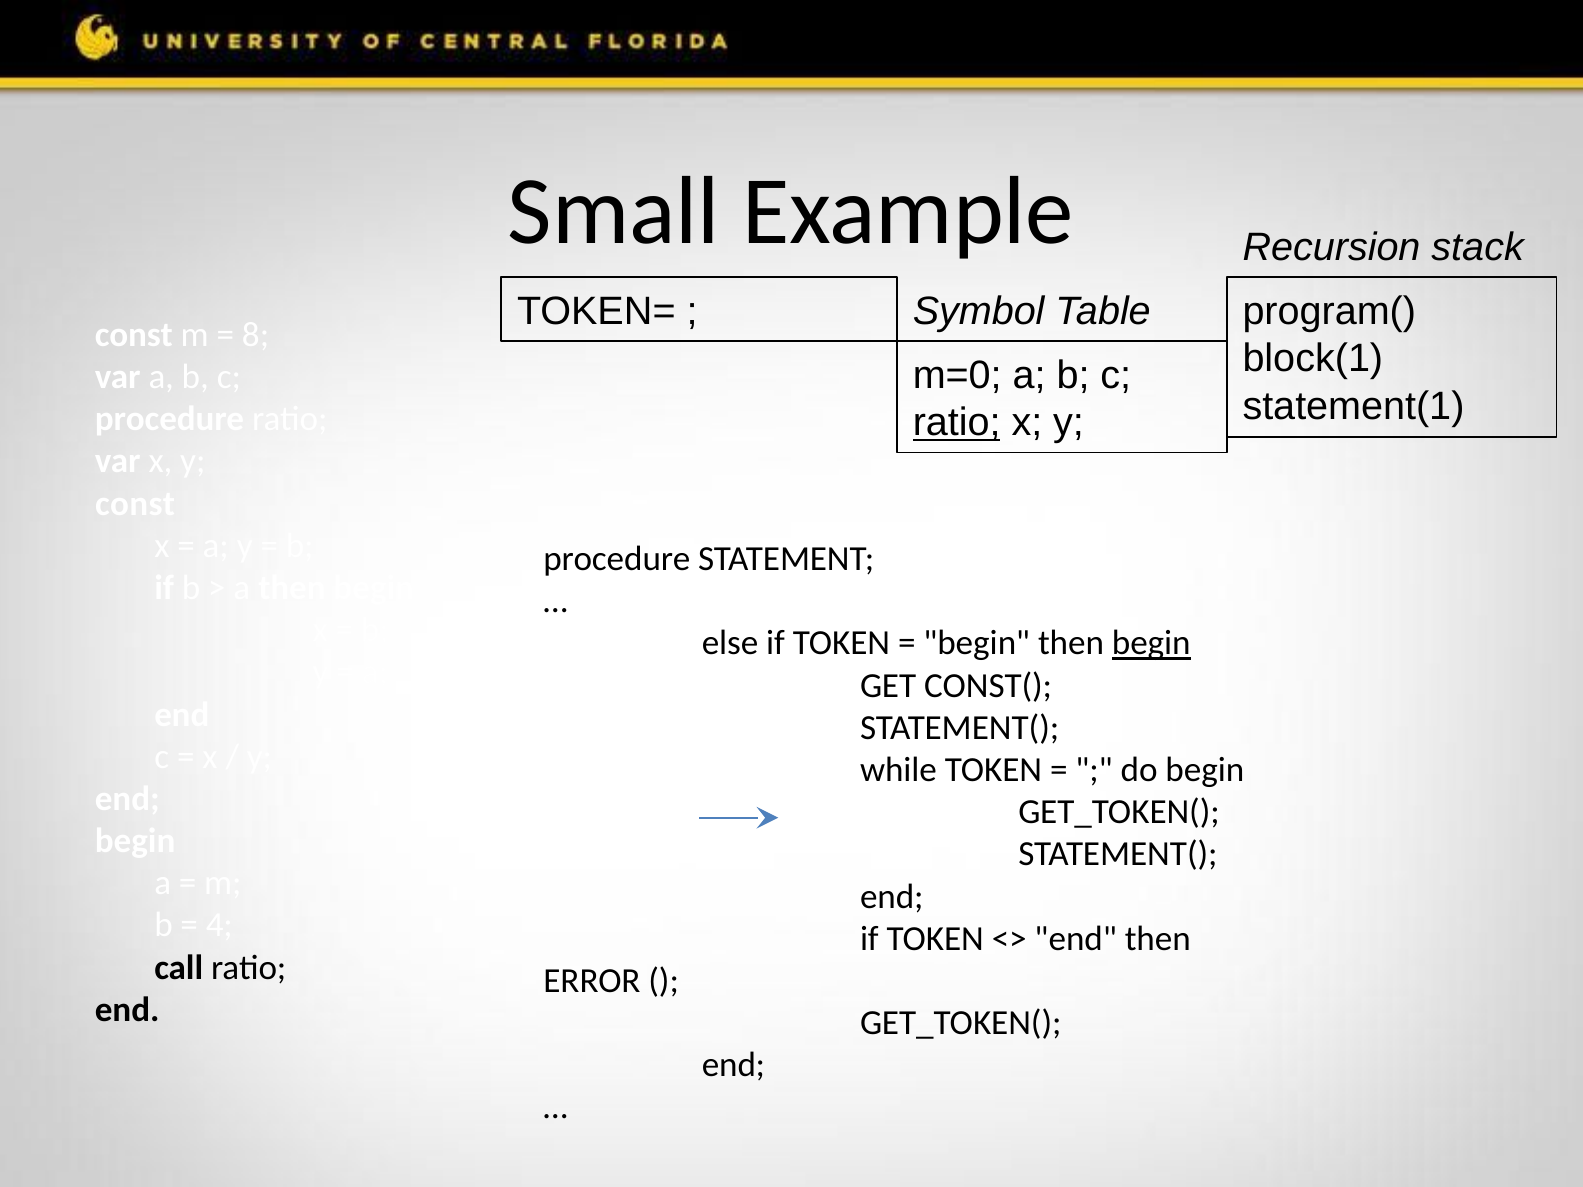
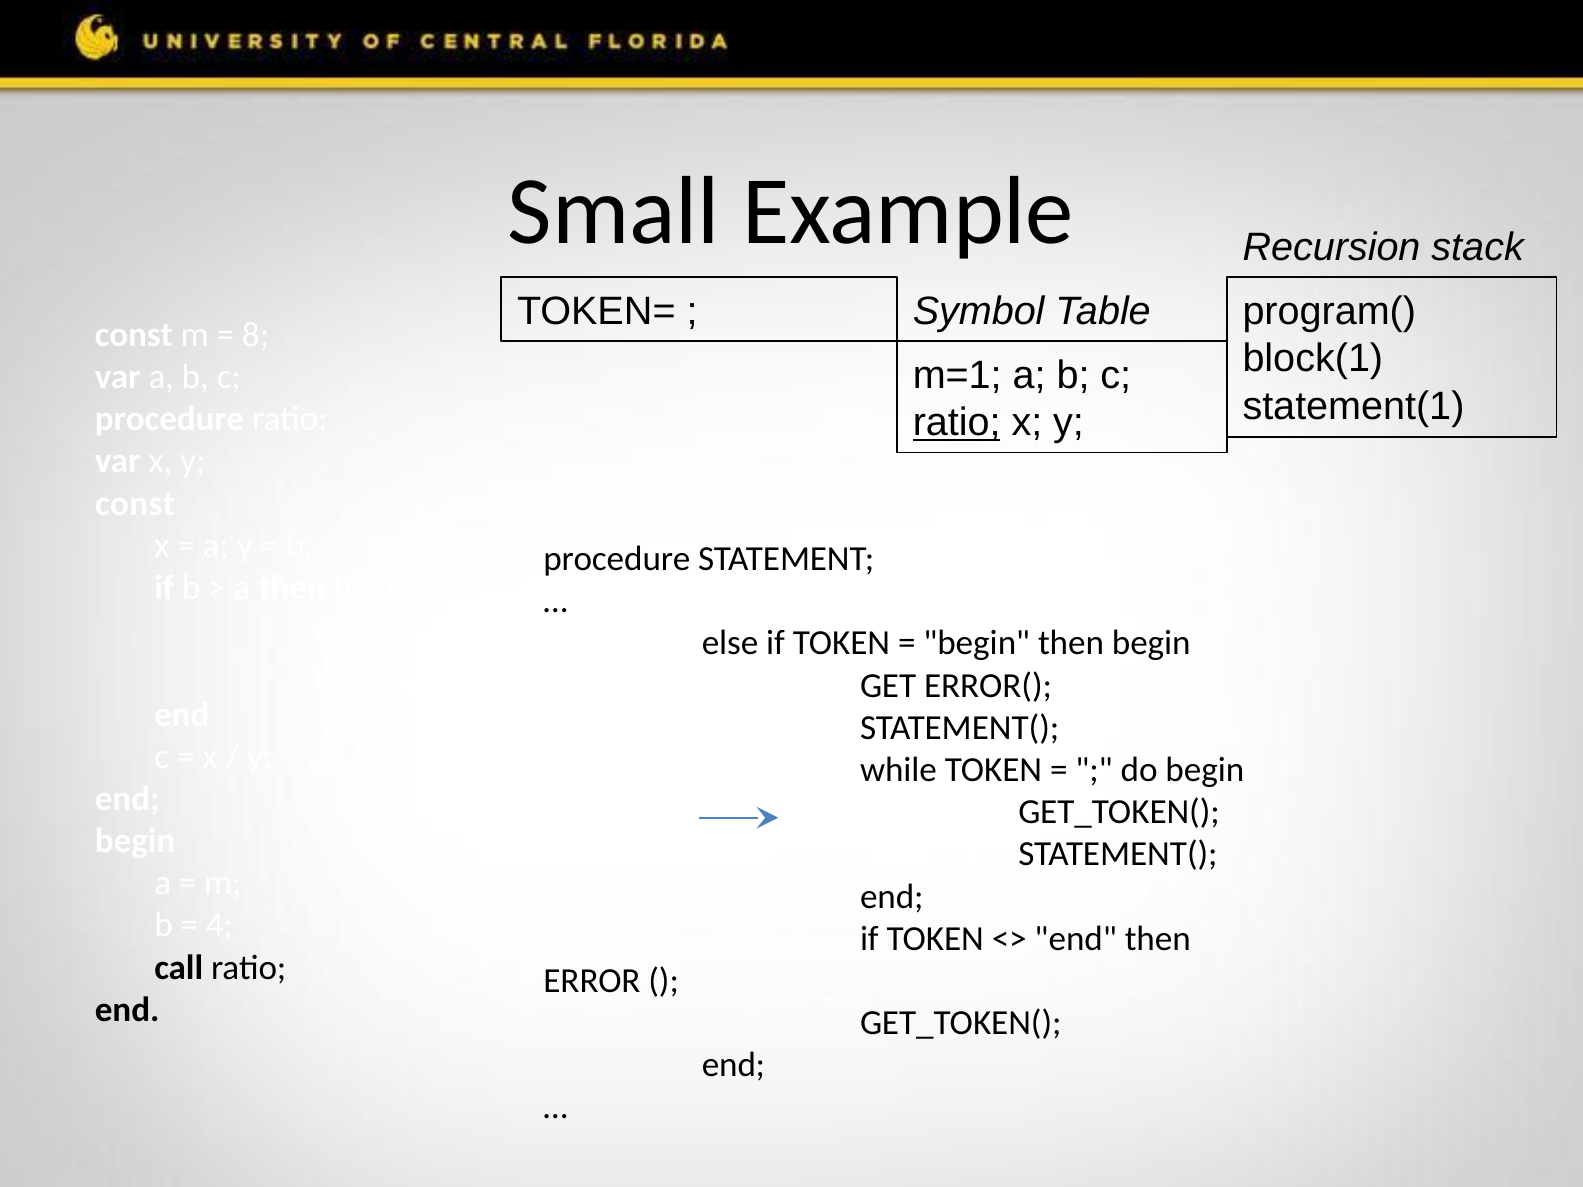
m=0: m=0 -> m=1 (957, 375)
begin underline: present -> none (1151, 643)
CONST(: CONST( -> ERROR( (988, 686)
